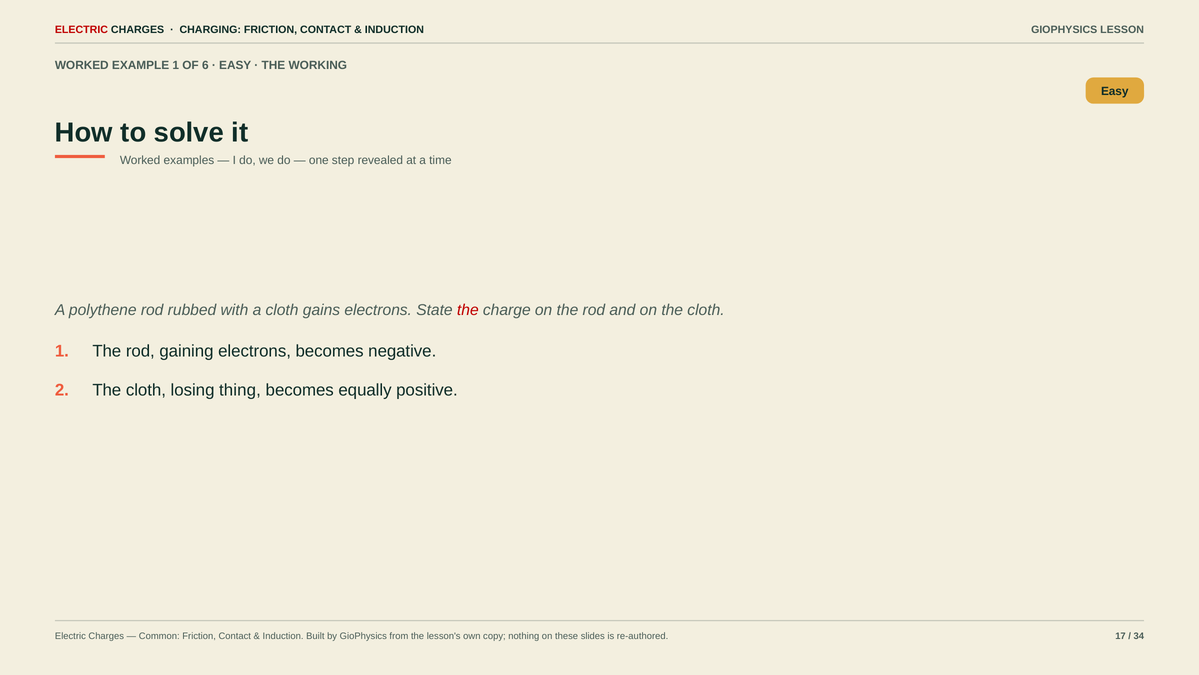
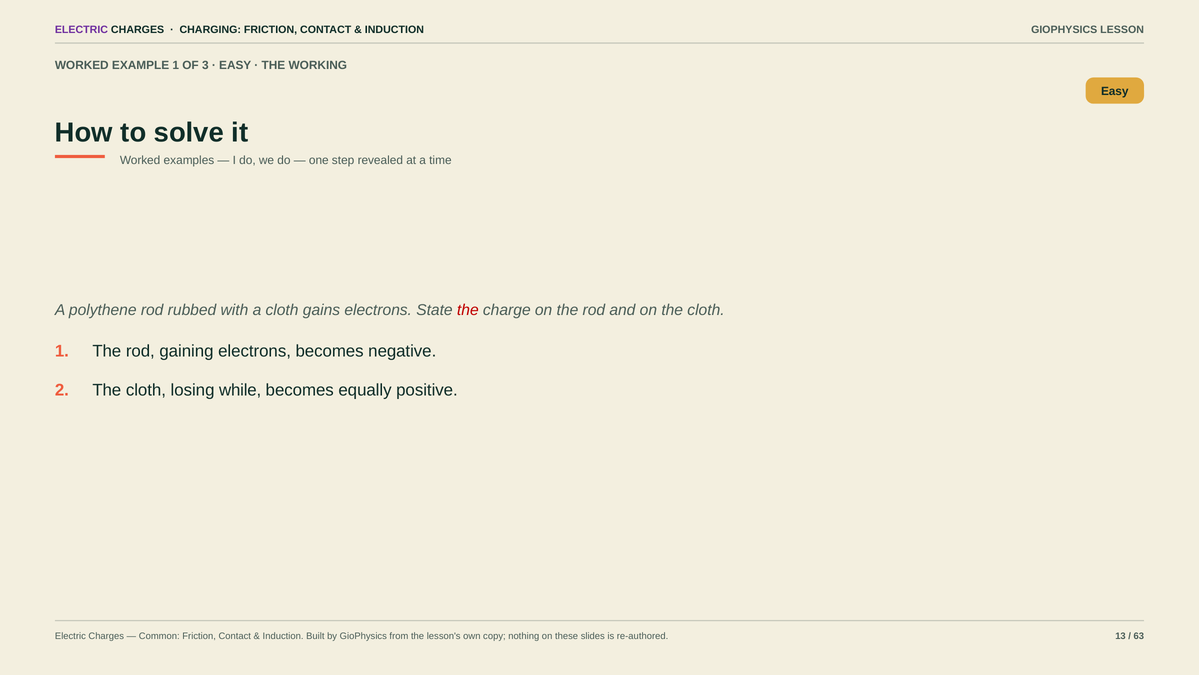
ELECTRIC colour: red -> purple (81, 30)
6: 6 -> 3 (205, 65)
thing: thing -> while (240, 390)
17: 17 -> 13 (1120, 636)
34: 34 -> 63 (1139, 636)
